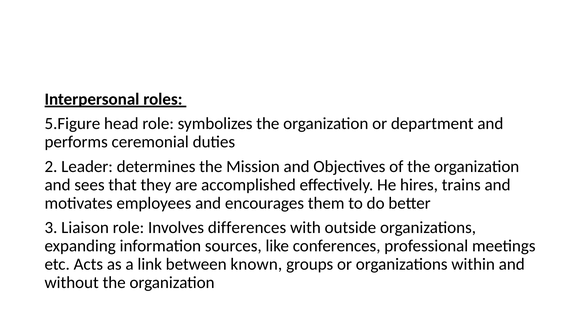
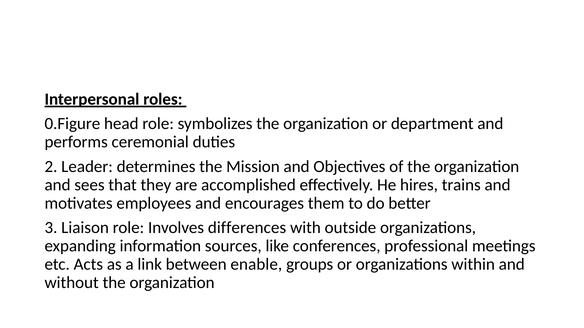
5.Figure: 5.Figure -> 0.Figure (72, 124)
known: known -> enable (256, 265)
